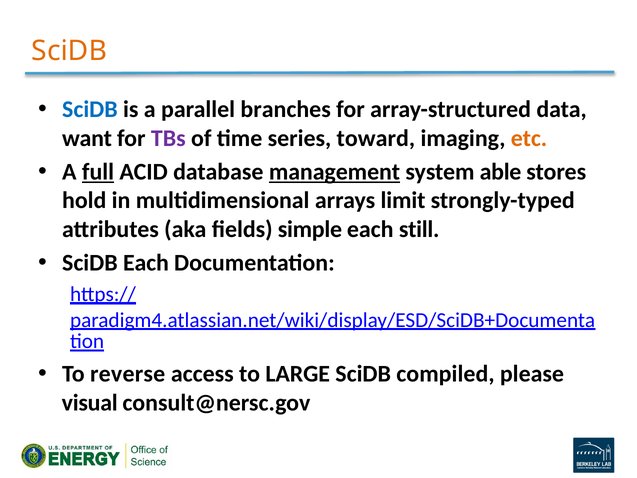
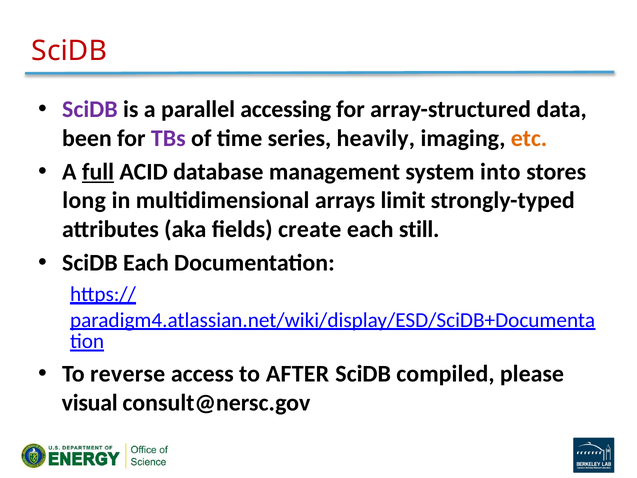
SciDB colour: orange -> red (69, 51)
SciDB colour: blue -> purple (90, 109)
branches: branches -> accessing (286, 109)
want: want -> been (87, 138)
toward: toward -> heavily (376, 138)
management underline: present -> none (335, 172)
able: able -> into (500, 172)
hold: hold -> long (84, 200)
simple: simple -> create (310, 229)
LARGE: LARGE -> AFTER (298, 374)
